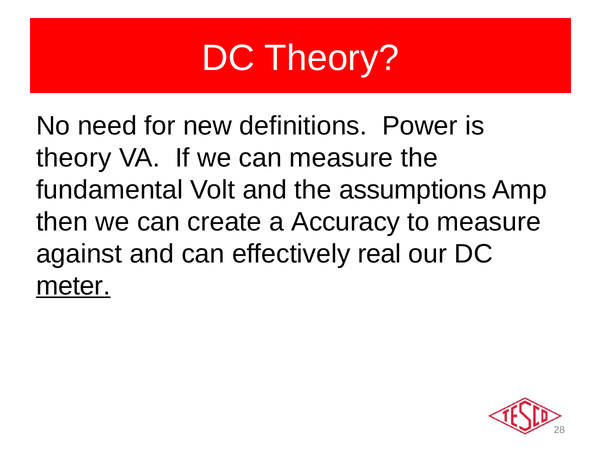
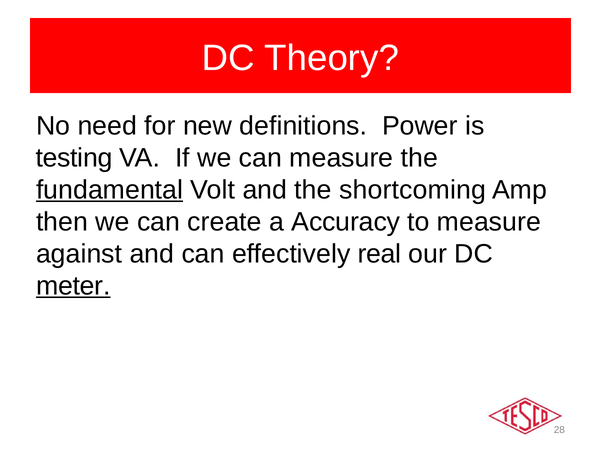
theory: theory -> testing (74, 158)
fundamental underline: none -> present (110, 190)
assumptions: assumptions -> shortcoming (413, 190)
